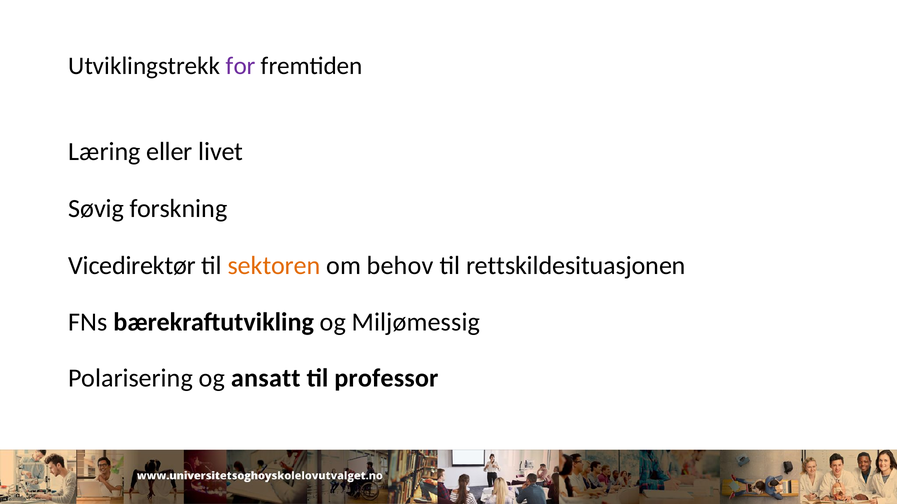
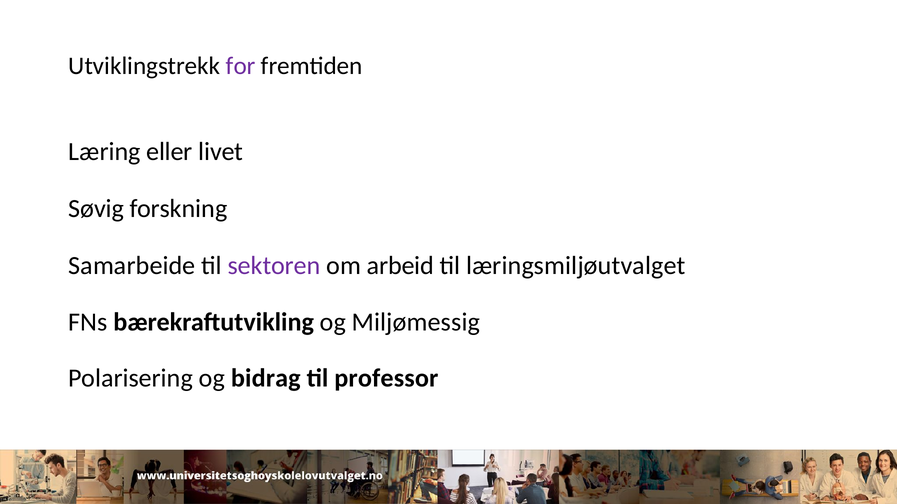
Vicedirektør: Vicedirektør -> Samarbeide (132, 266)
sektoren colour: orange -> purple (274, 266)
behov: behov -> arbeid (400, 266)
rettskildesituasjonen: rettskildesituasjonen -> læringsmiljøutvalget (576, 266)
ansatt: ansatt -> bidrag (266, 379)
